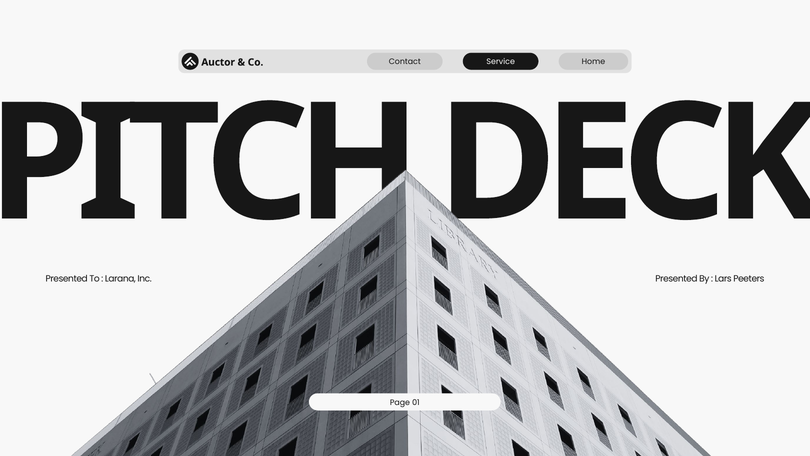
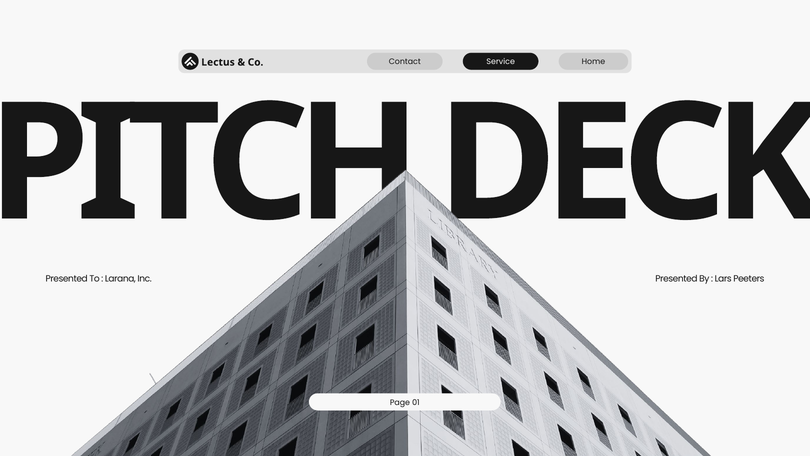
Auctor: Auctor -> Lectus (218, 62)
